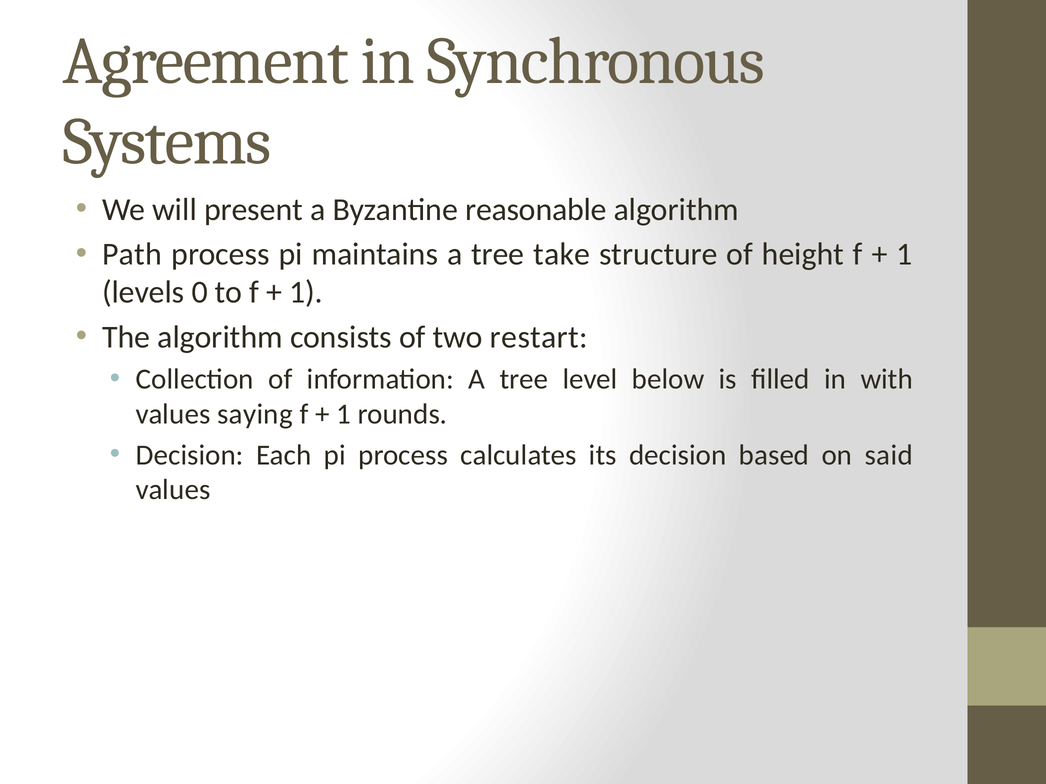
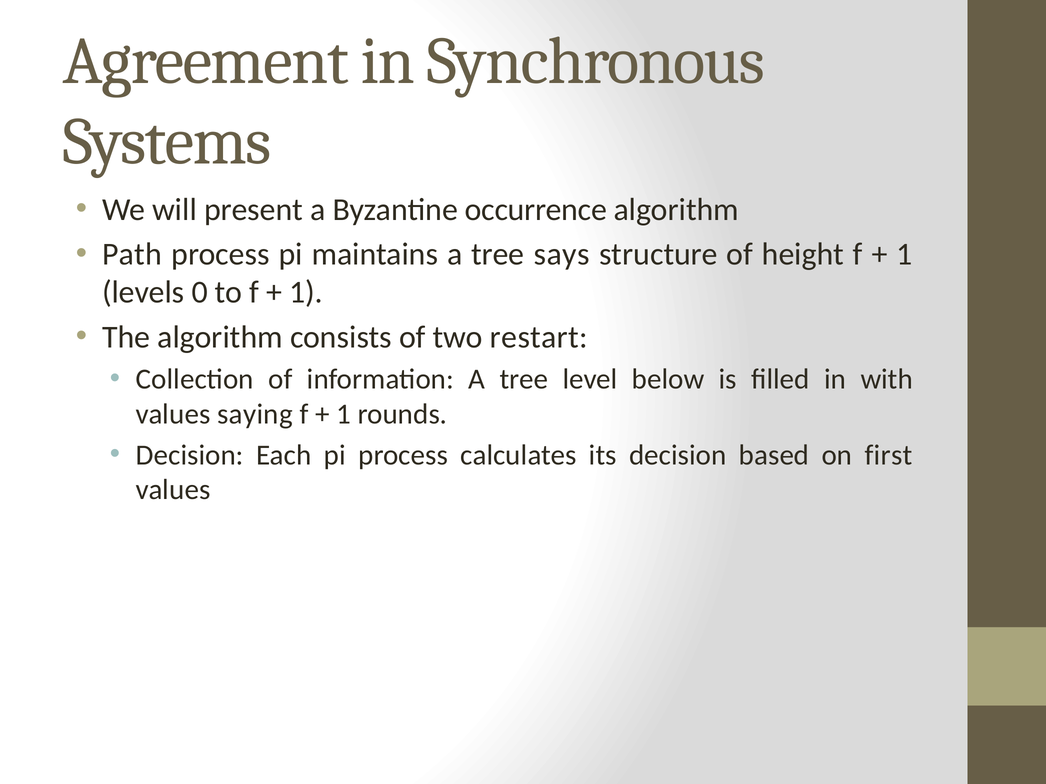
reasonable: reasonable -> occurrence (536, 210)
take: take -> says (562, 254)
said: said -> first (889, 455)
